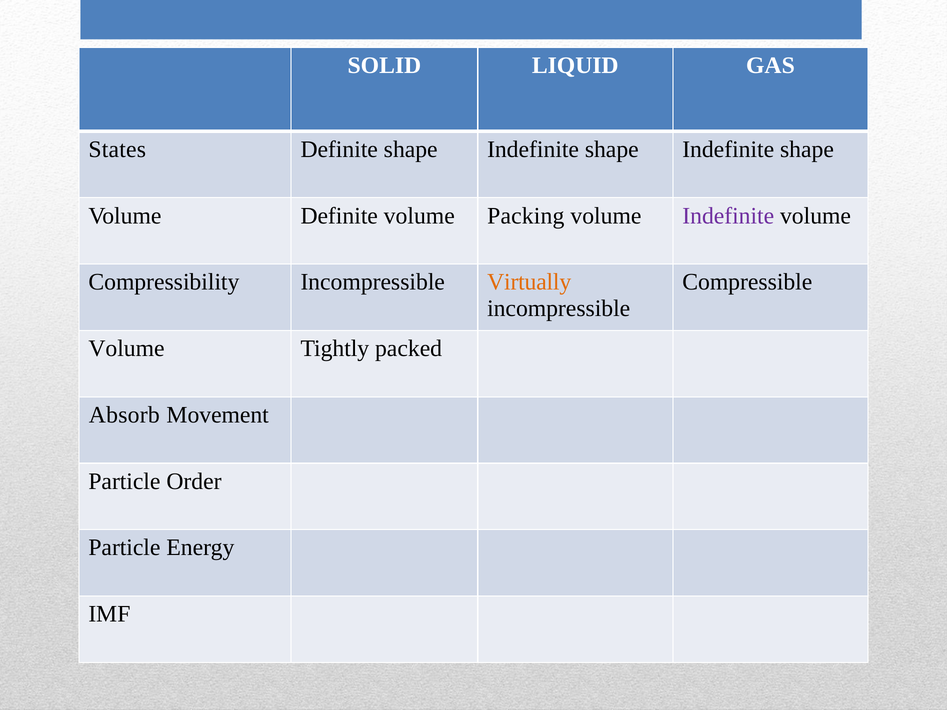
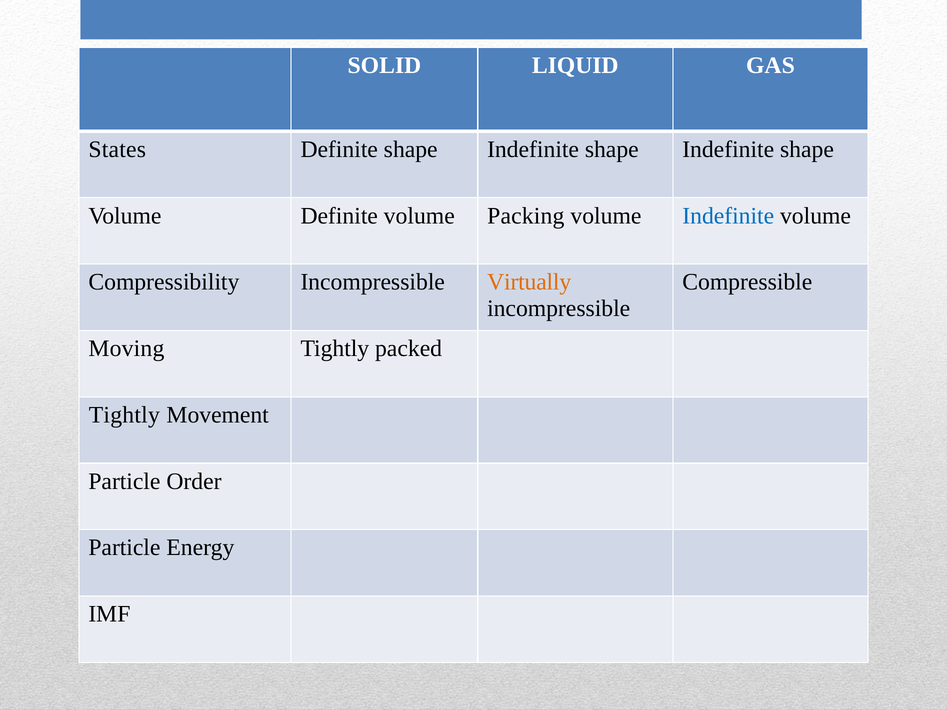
Indefinite colour: purple -> blue (728, 216)
Volume: Volume -> Moving (126, 349)
Absorb: Absorb -> Tightly (124, 415)
